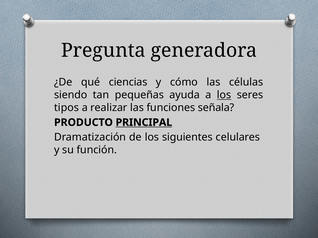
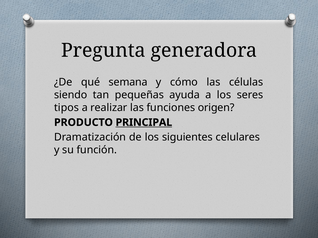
ciencias: ciencias -> semana (128, 82)
los underline: present -> none (224, 95)
señala: señala -> origen (216, 108)
